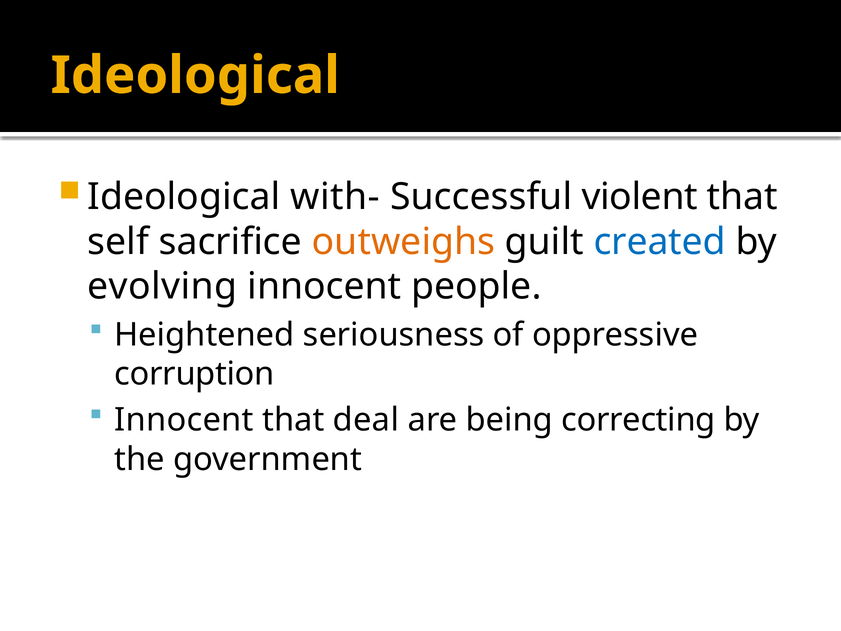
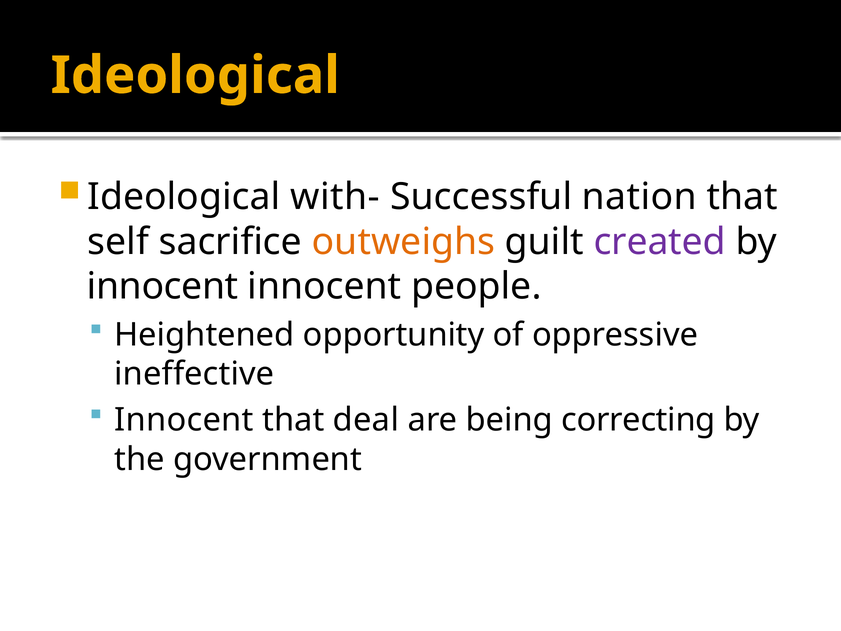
violent: violent -> nation (639, 197)
created colour: blue -> purple (660, 242)
evolving: evolving -> innocent (163, 286)
seriousness: seriousness -> opportunity (394, 335)
corruption: corruption -> ineffective (194, 374)
